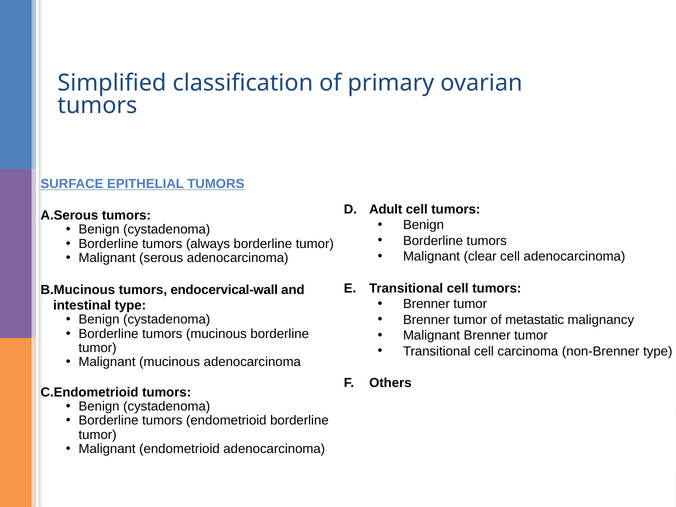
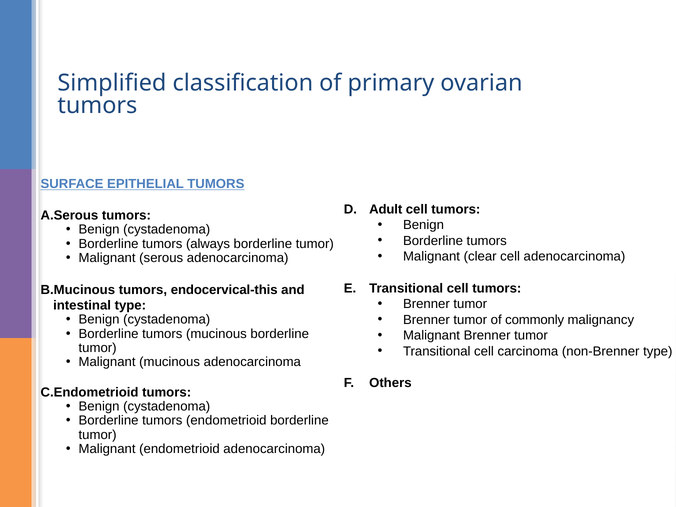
endocervical-wall: endocervical-wall -> endocervical-this (224, 290)
metastatic: metastatic -> commonly (535, 320)
